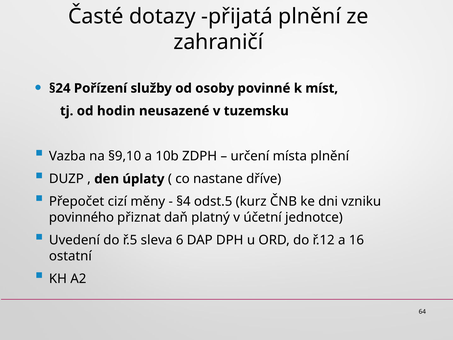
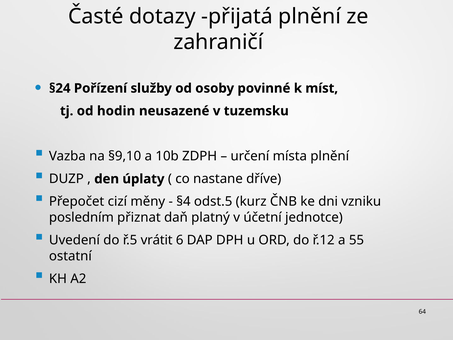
povinného: povinného -> posledním (81, 217)
sleva: sleva -> vrátit (157, 240)
16: 16 -> 55 (356, 240)
